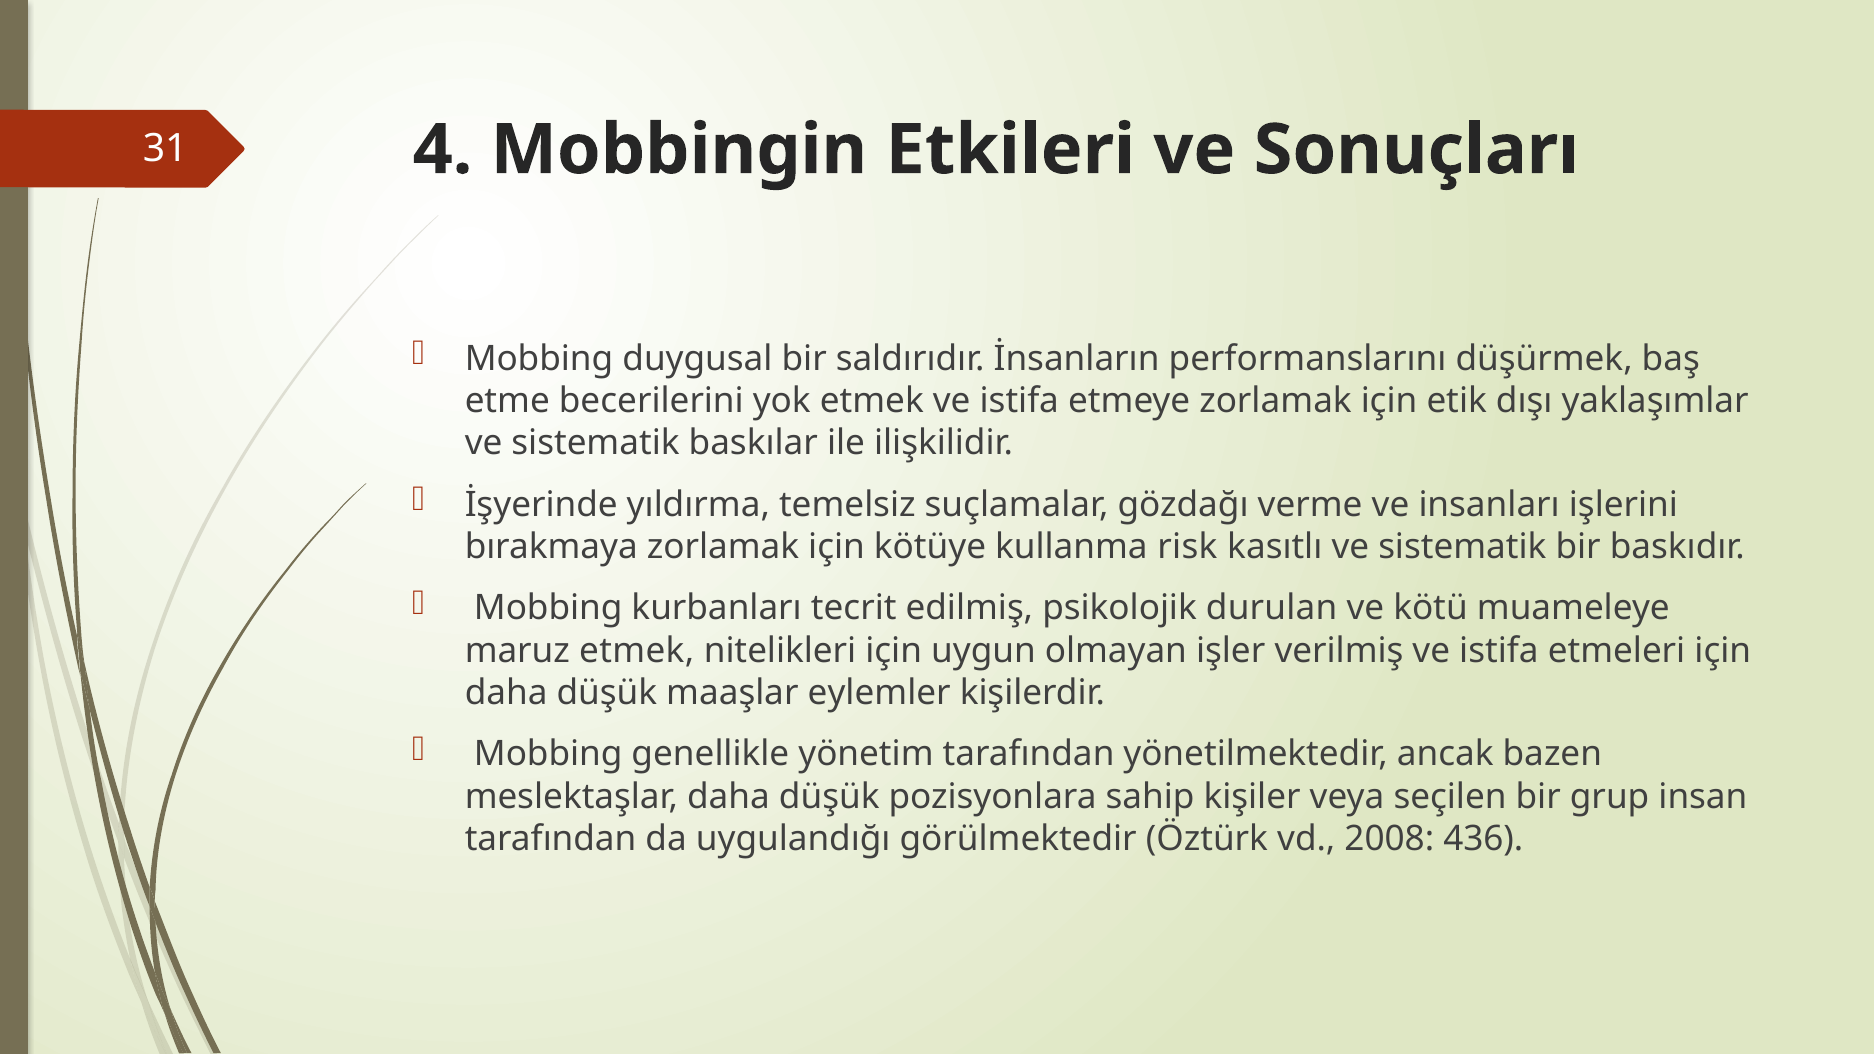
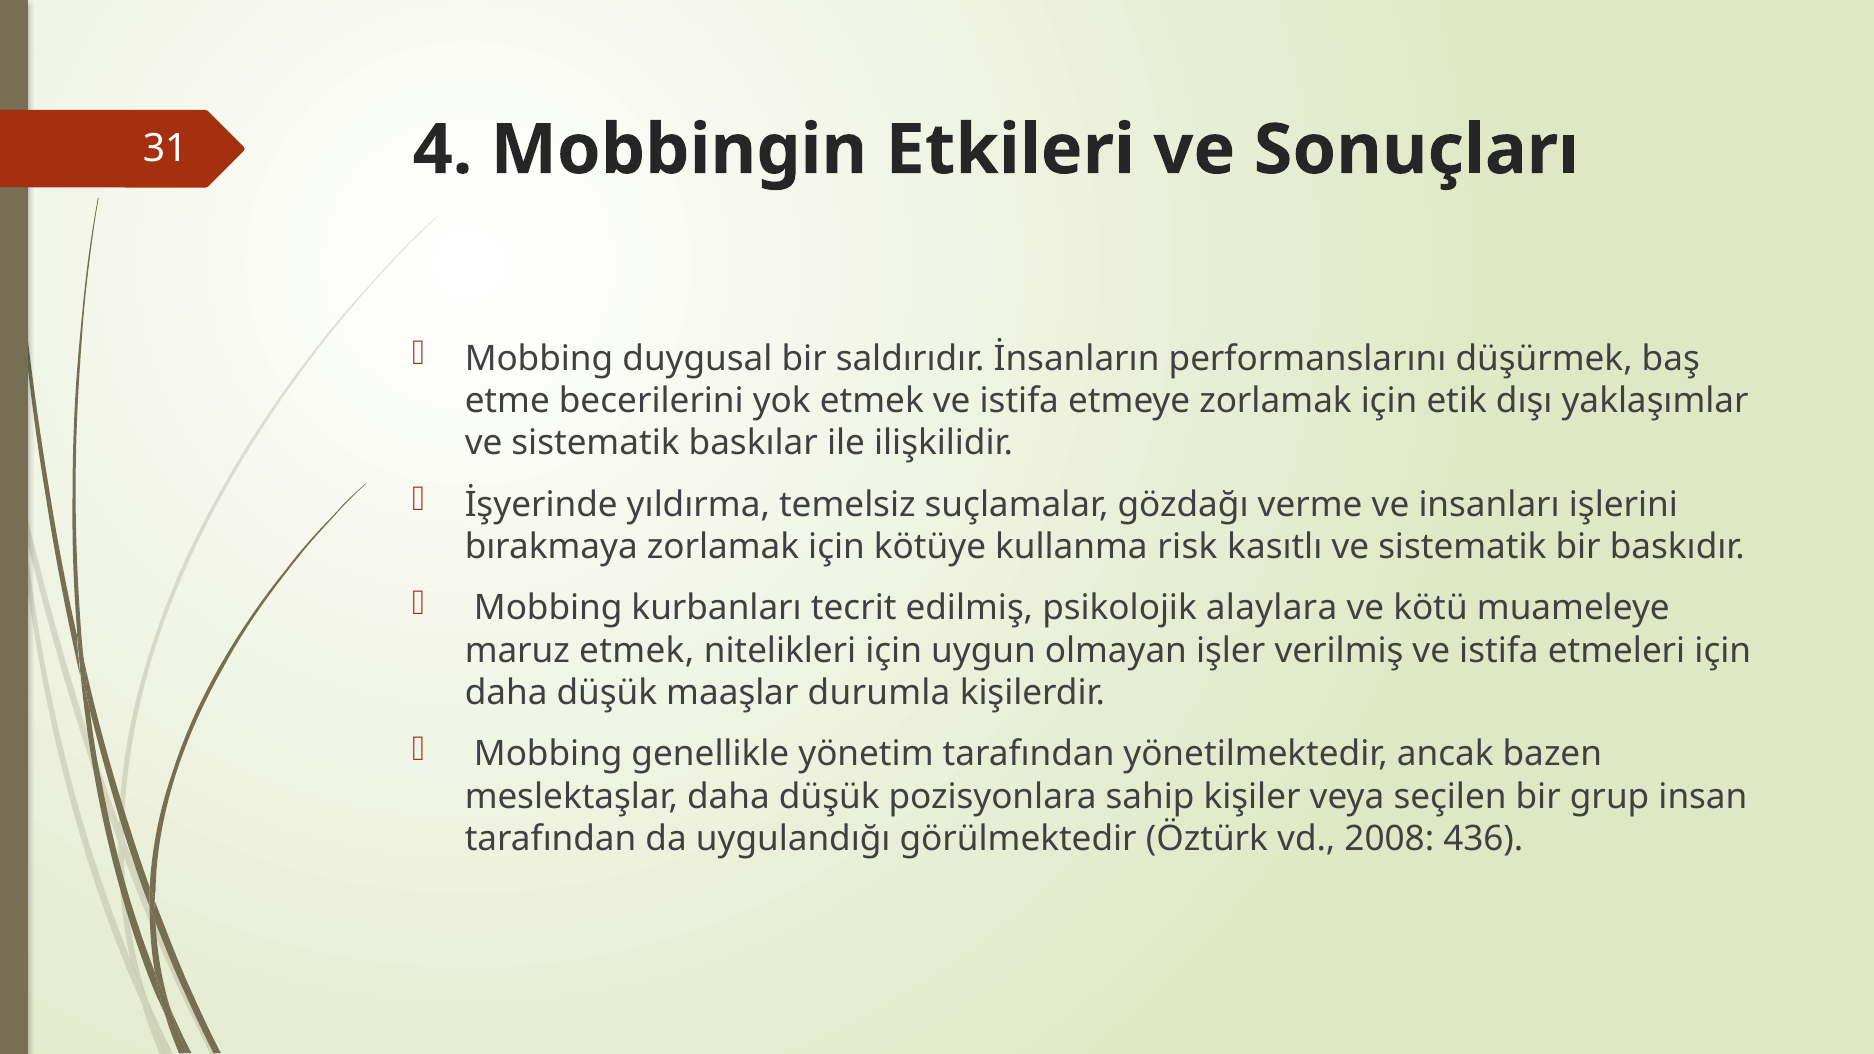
durulan: durulan -> alaylara (1272, 608)
eylemler: eylemler -> durumla (879, 693)
